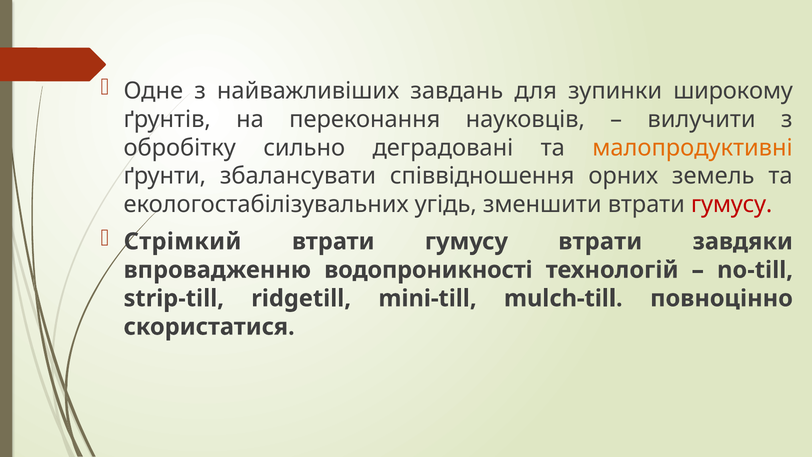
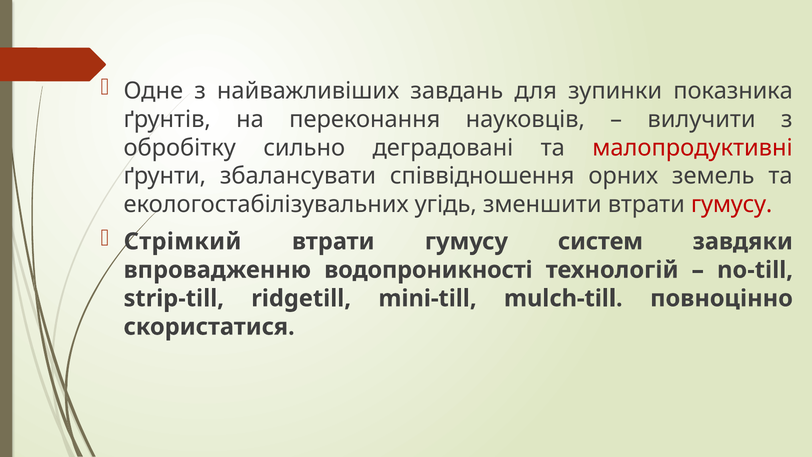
широкому: широкому -> показника (733, 91)
малопродуктивні colour: orange -> red (693, 148)
гумусу втрати: втрати -> систем (600, 241)
